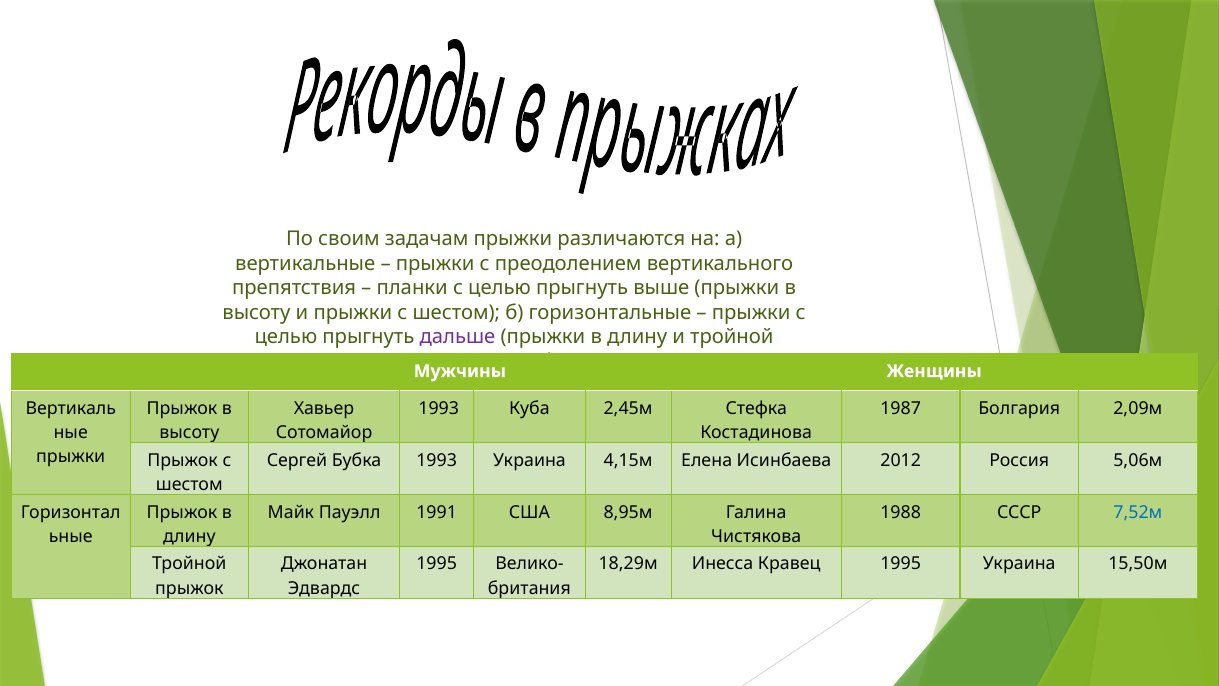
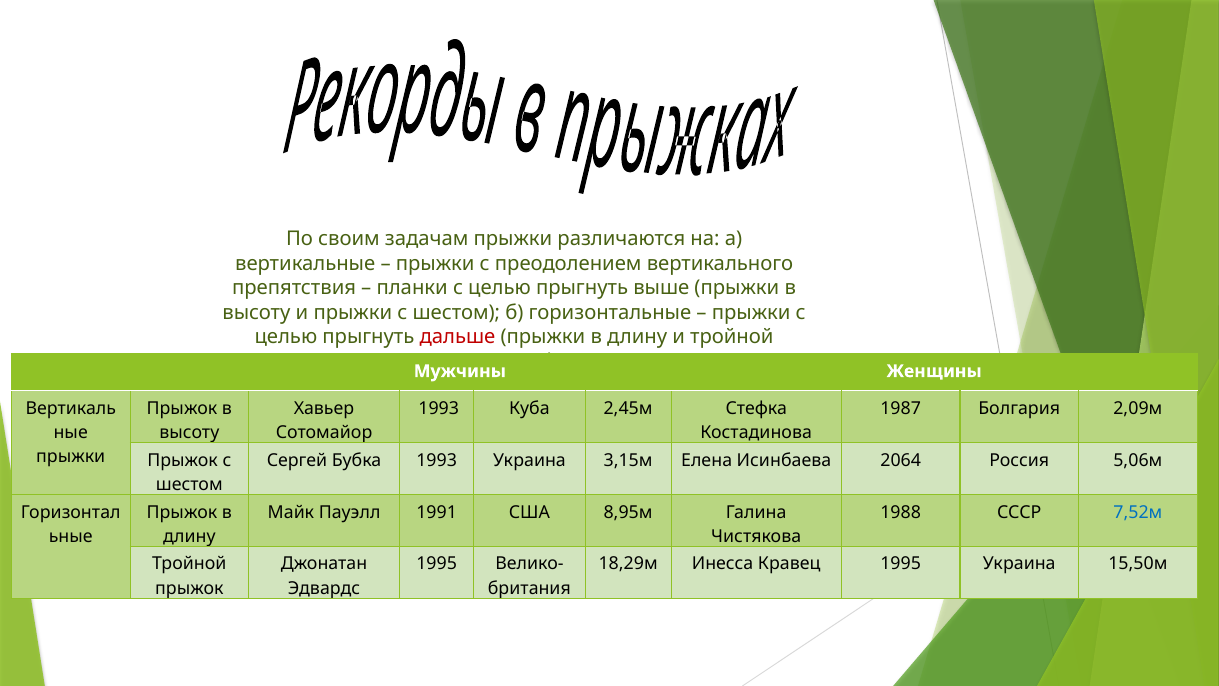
дальше colour: purple -> red (458, 337)
4,15м: 4,15м -> 3,15м (628, 460)
2012: 2012 -> 2064 (901, 460)
